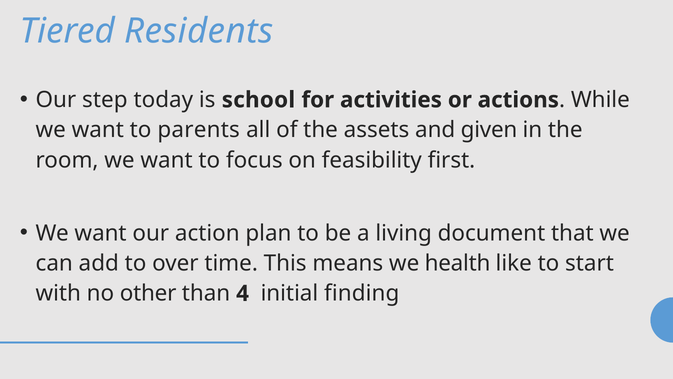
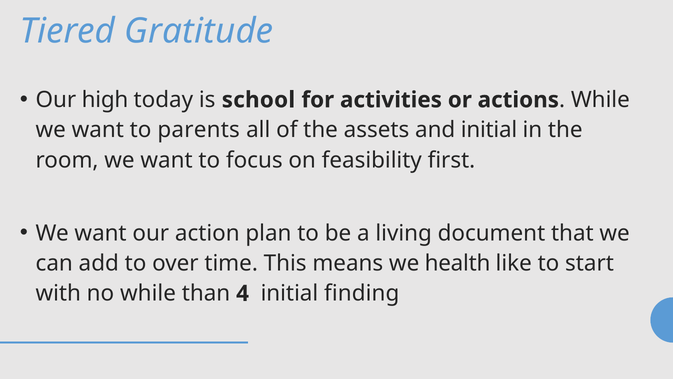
Residents: Residents -> Gratitude (199, 31)
step: step -> high (105, 100)
and given: given -> initial (489, 130)
no other: other -> while (148, 293)
